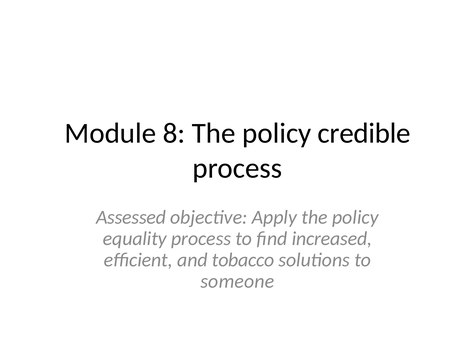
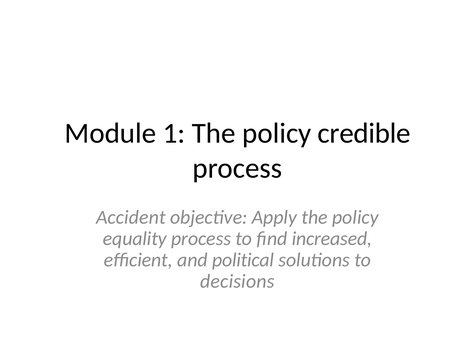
8: 8 -> 1 (174, 133)
Assessed: Assessed -> Accident (131, 218)
tobacco: tobacco -> political (243, 260)
someone: someone -> decisions (237, 282)
